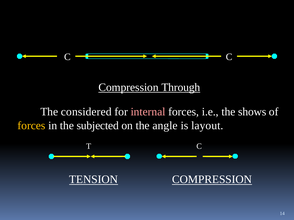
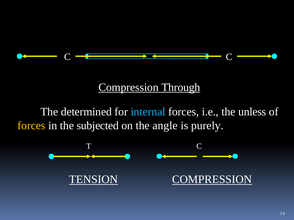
considered: considered -> determined (86, 112)
internal colour: pink -> light blue (148, 112)
shows: shows -> unless (252, 112)
layout: layout -> purely (207, 126)
